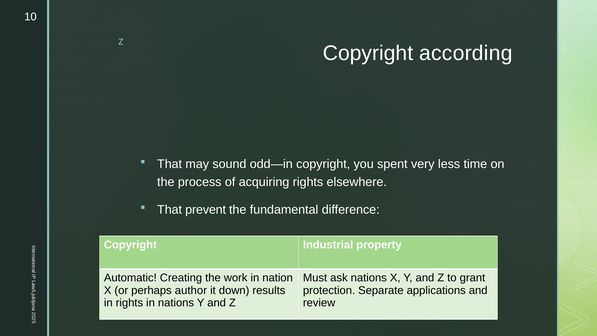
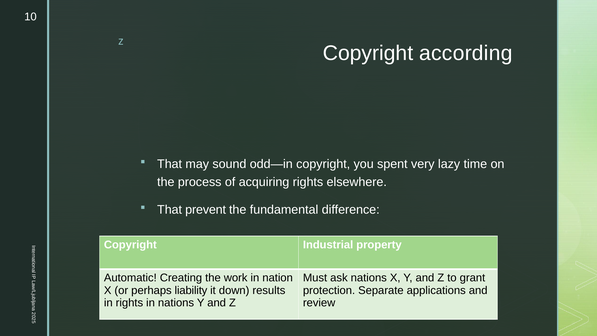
less: less -> lazy (449, 164)
author: author -> liability (191, 290)
